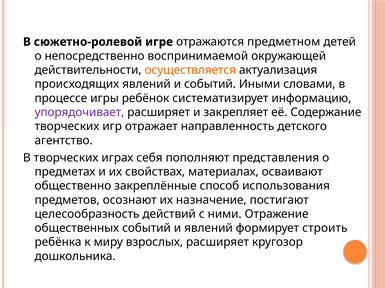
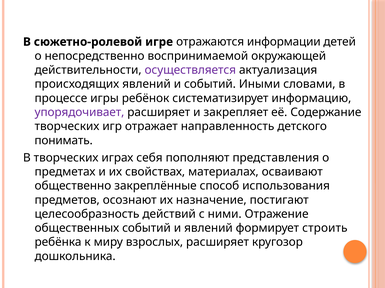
предметном: предметном -> информации (284, 42)
осуществляется colour: orange -> purple (190, 70)
агентство: агентство -> понимать (64, 141)
